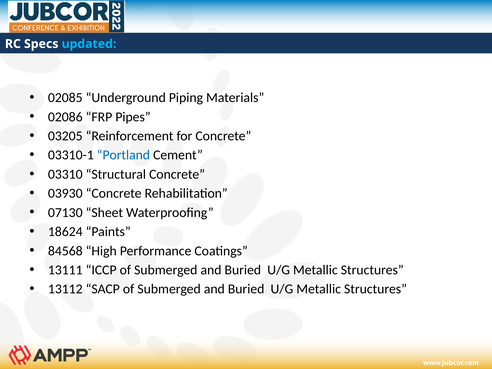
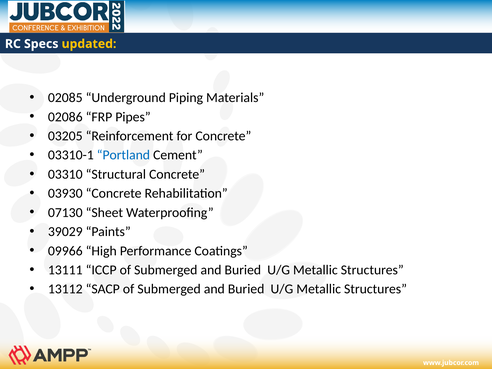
updated colour: light blue -> yellow (89, 44)
18624: 18624 -> 39029 (65, 232)
84568: 84568 -> 09966 (65, 251)
